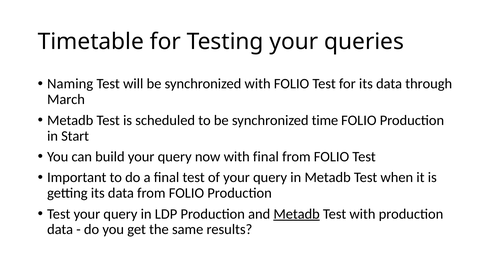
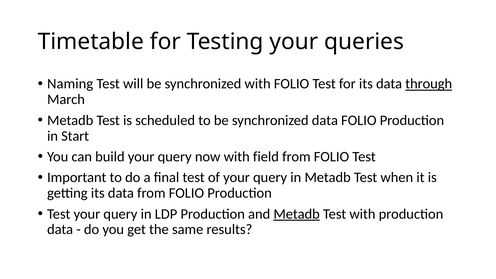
through underline: none -> present (429, 84)
synchronized time: time -> data (325, 120)
with final: final -> field (266, 157)
